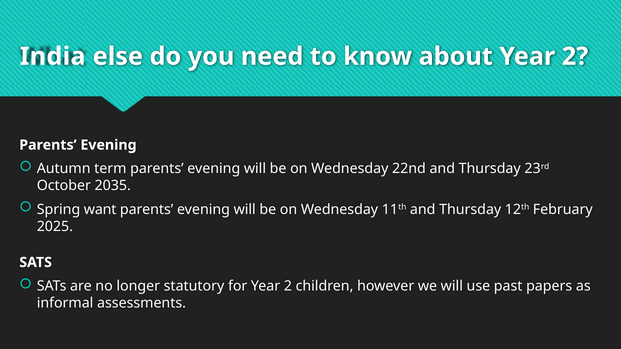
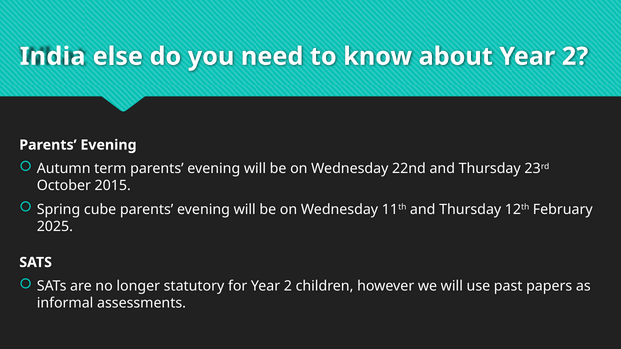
2035: 2035 -> 2015 (113, 186)
want: want -> cube (100, 210)
